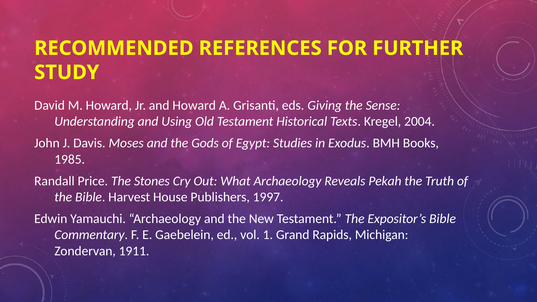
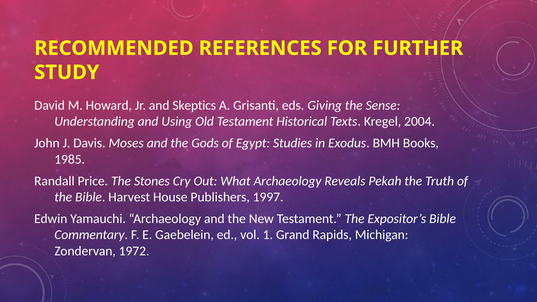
and Howard: Howard -> Skeptics (194, 105)
1911: 1911 -> 1972 (134, 251)
